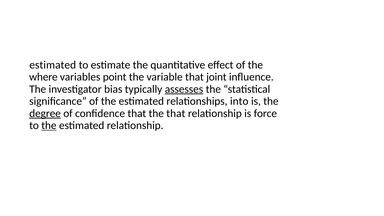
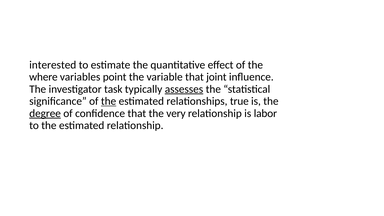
estimated: estimated -> interested (53, 65)
bias: bias -> task (113, 89)
the underline: none -> present (109, 101)
into: into -> true (239, 101)
the that: that -> very (176, 113)
force: force -> labor (265, 113)
the underline: present -> none (49, 125)
